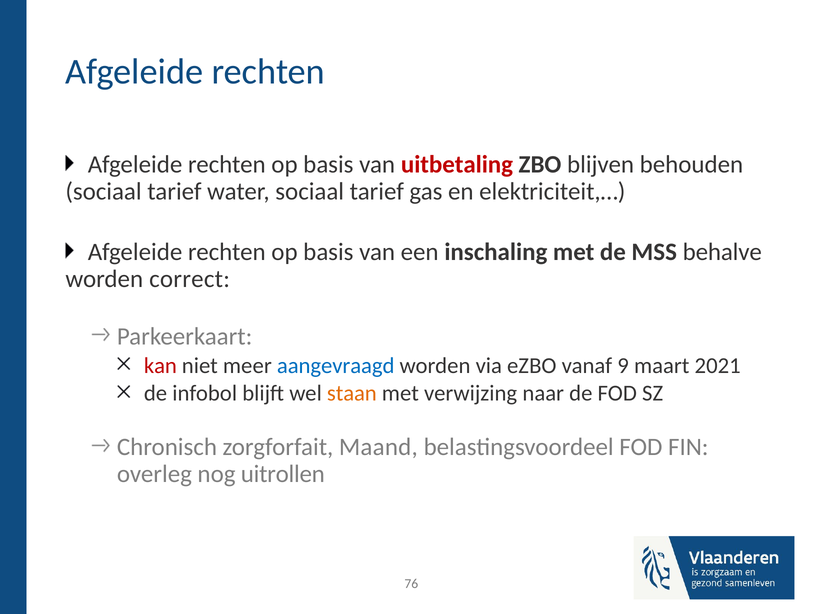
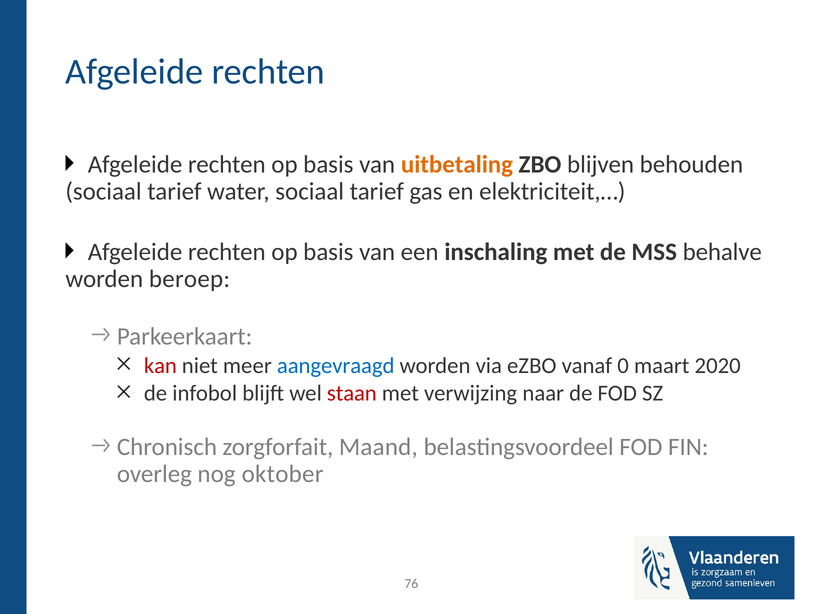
uitbetaling colour: red -> orange (457, 164)
correct: correct -> beroep (190, 279)
9: 9 -> 0 (623, 365)
2021: 2021 -> 2020 (718, 365)
staan colour: orange -> red (352, 393)
uitrollen: uitrollen -> oktober (283, 474)
